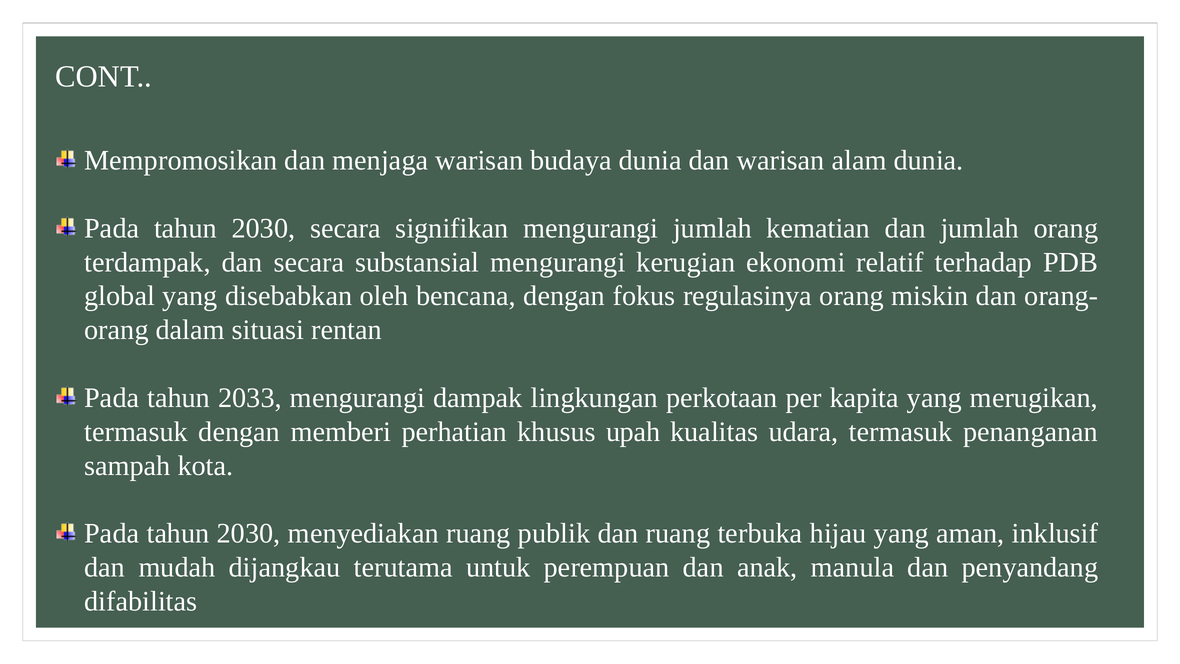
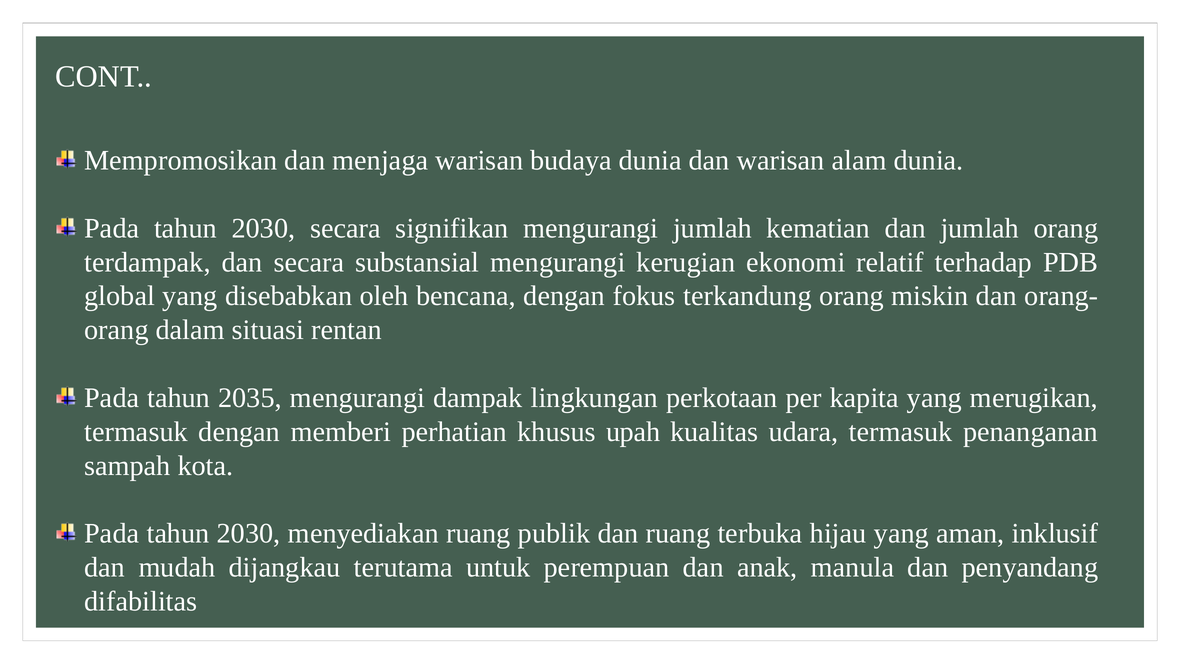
regulasinya: regulasinya -> terkandung (747, 296)
2033: 2033 -> 2035 (250, 398)
